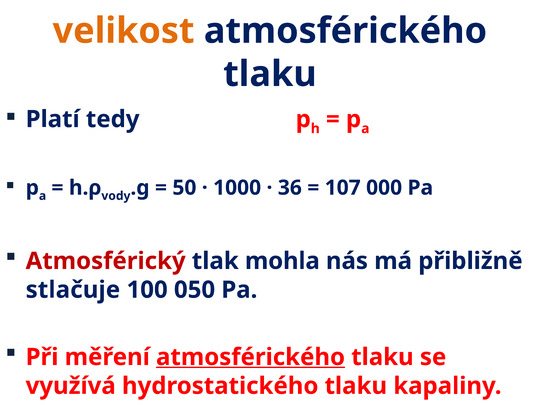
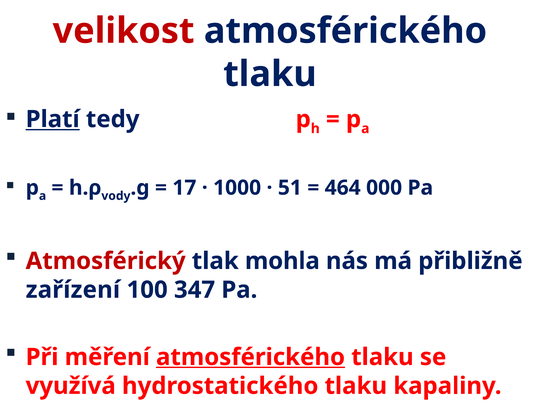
velikost colour: orange -> red (124, 31)
Platí underline: none -> present (53, 119)
50: 50 -> 17 (184, 188)
36: 36 -> 51 (290, 188)
107: 107 -> 464 (343, 188)
stlačuje: stlačuje -> zařízení (73, 290)
050: 050 -> 347 (195, 290)
